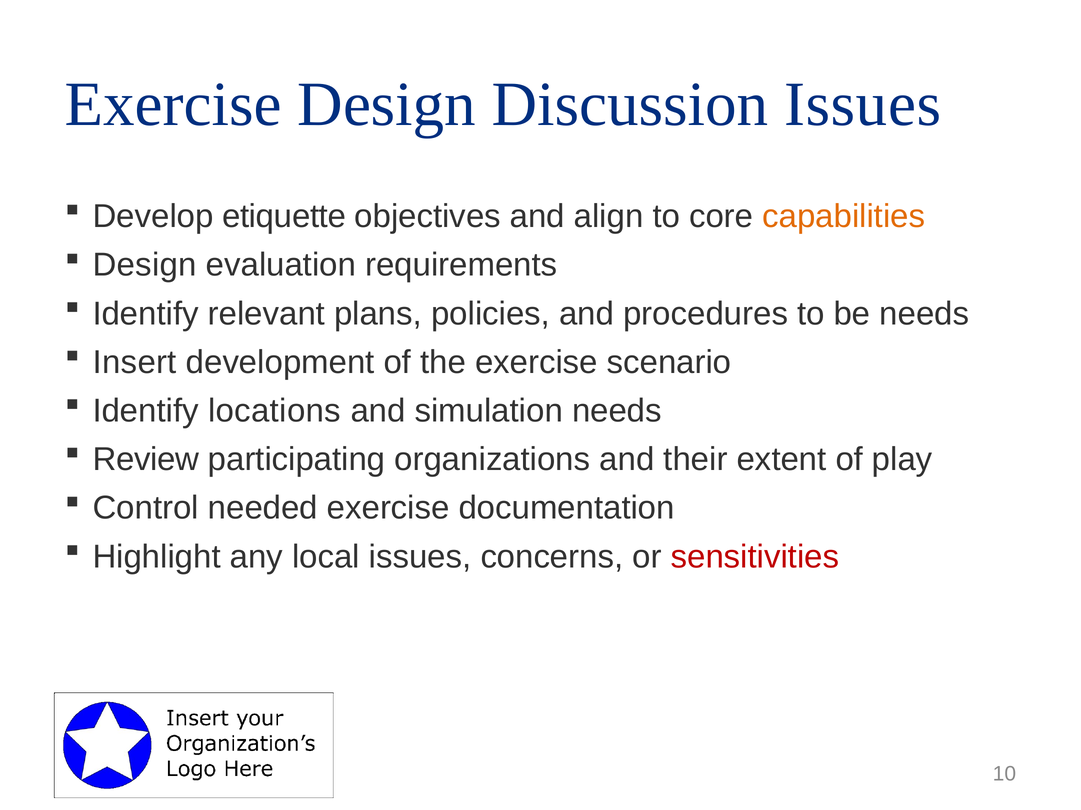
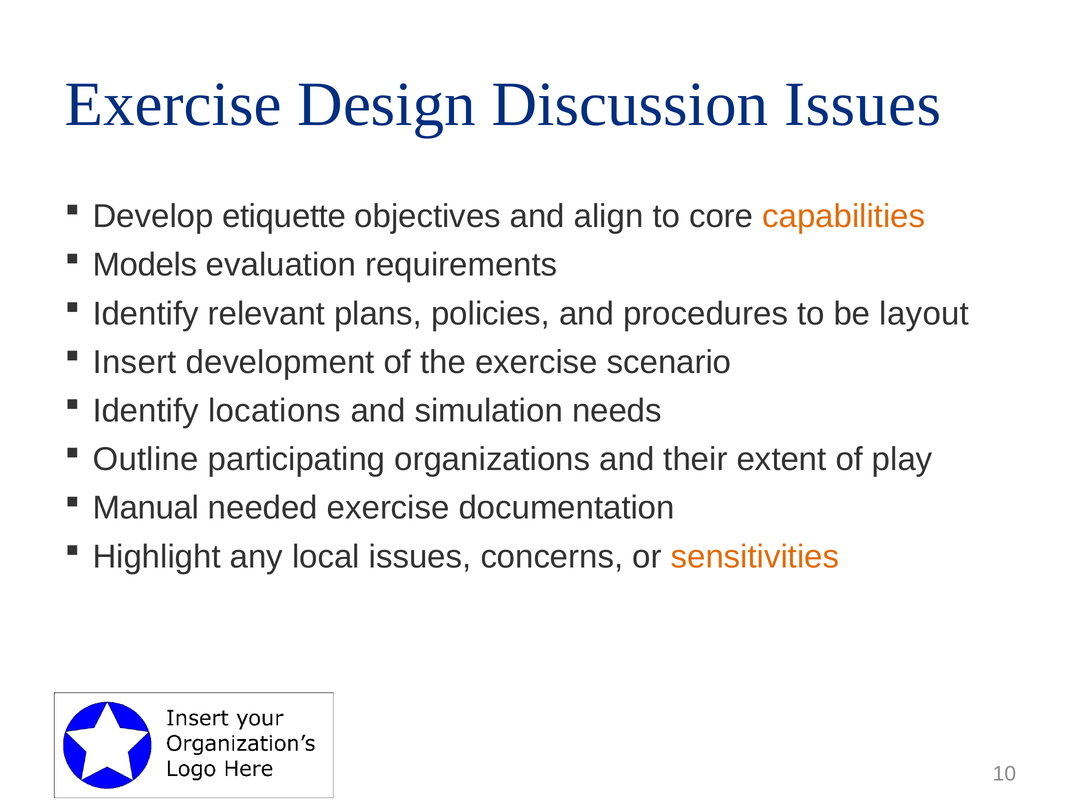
Design: Design -> Models (145, 265)
be needs: needs -> layout (924, 314)
Review: Review -> Outline (146, 460)
Control: Control -> Manual (146, 509)
sensitivities colour: red -> orange (755, 557)
